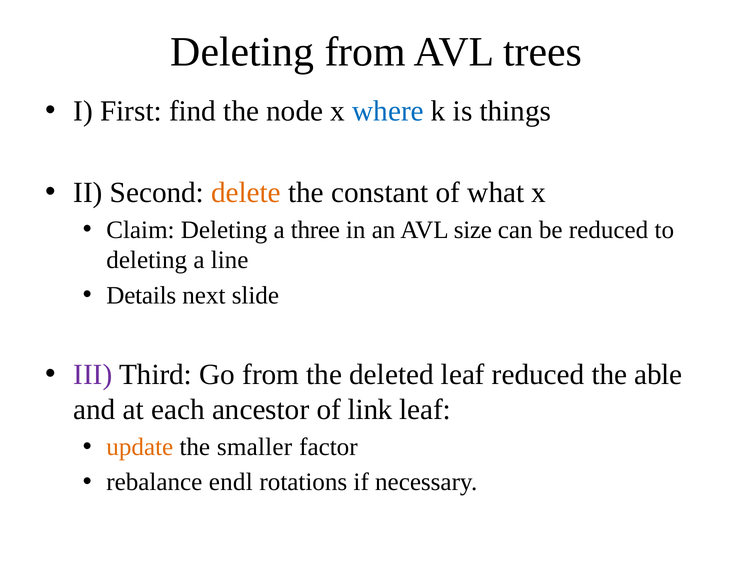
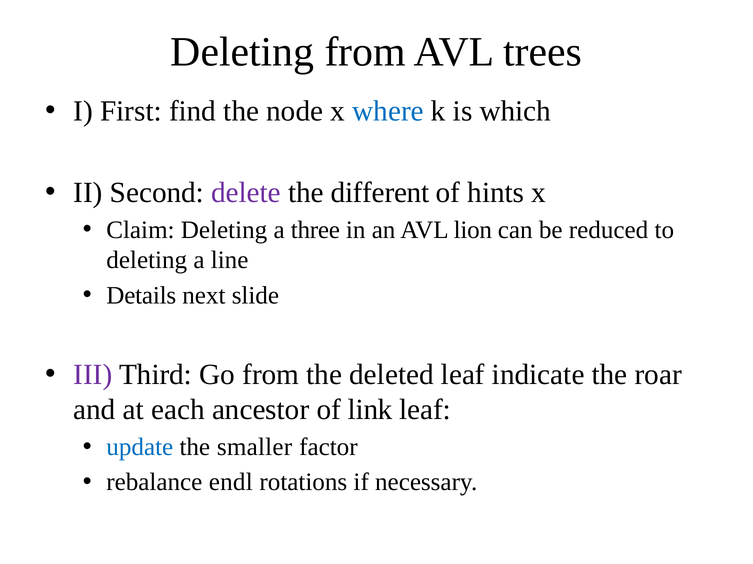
things: things -> which (515, 111)
delete colour: orange -> purple (246, 193)
constant: constant -> different (380, 193)
what: what -> hints (496, 193)
size: size -> lion (473, 230)
leaf reduced: reduced -> indicate (538, 375)
able: able -> roar (658, 375)
update colour: orange -> blue (140, 448)
